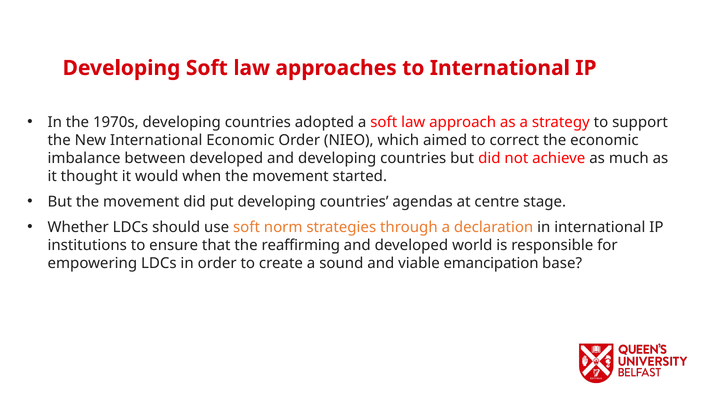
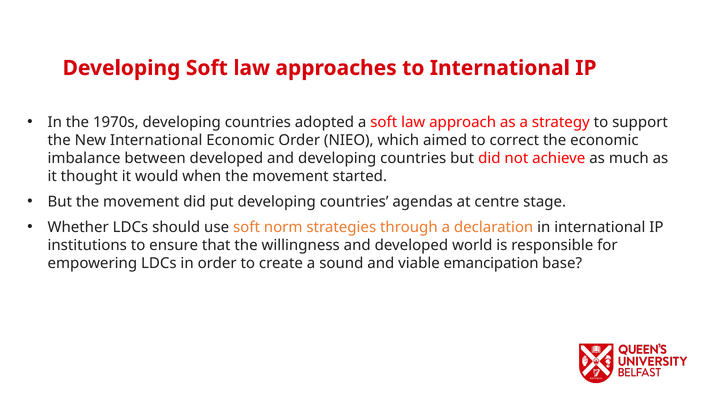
reaffirming: reaffirming -> willingness (301, 245)
